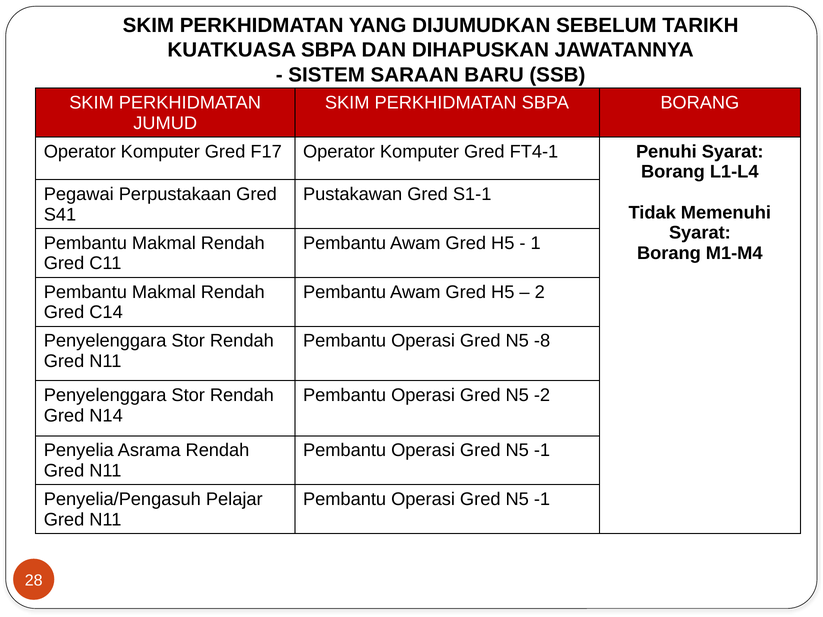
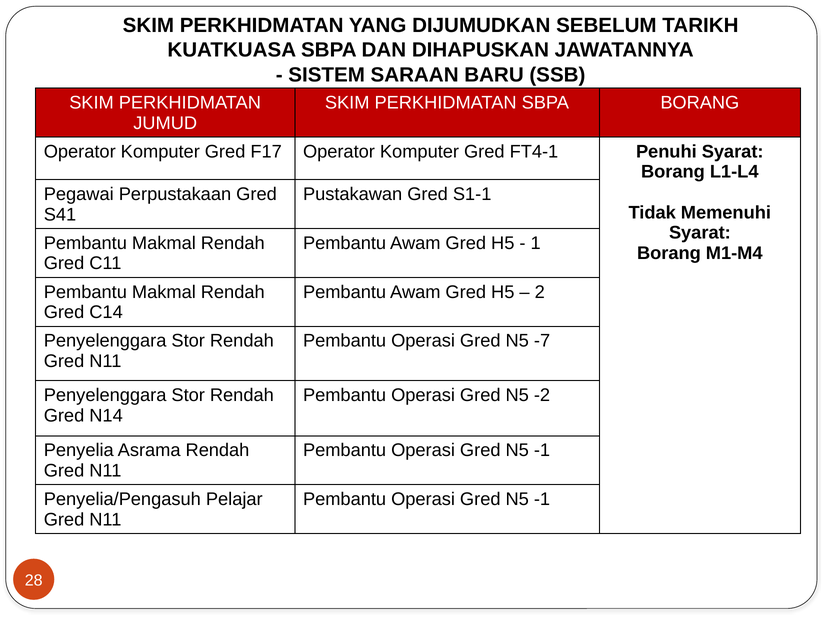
-8: -8 -> -7 (542, 341)
